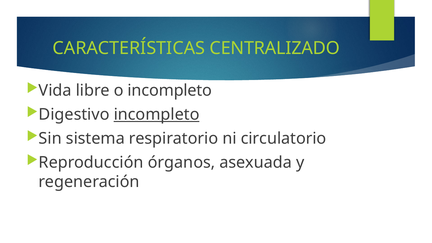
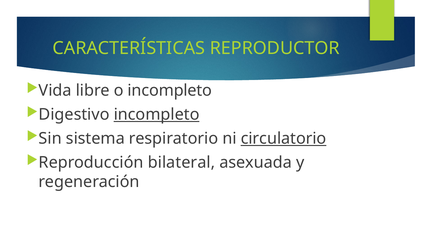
CENTRALIZADO: CENTRALIZADO -> REPRODUCTOR (275, 48)
circulatorio underline: none -> present (284, 138)
órganos: órganos -> bilateral (181, 162)
